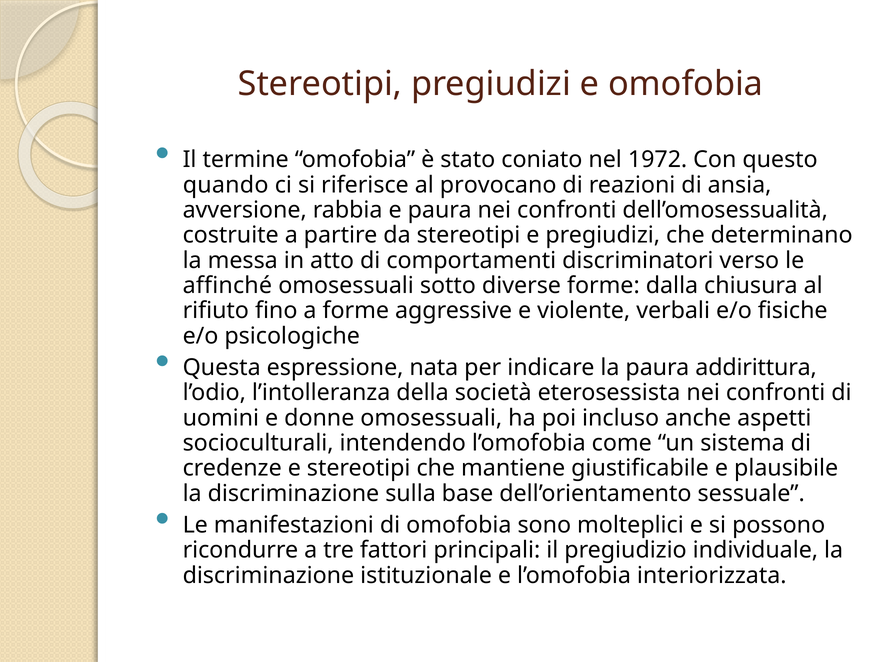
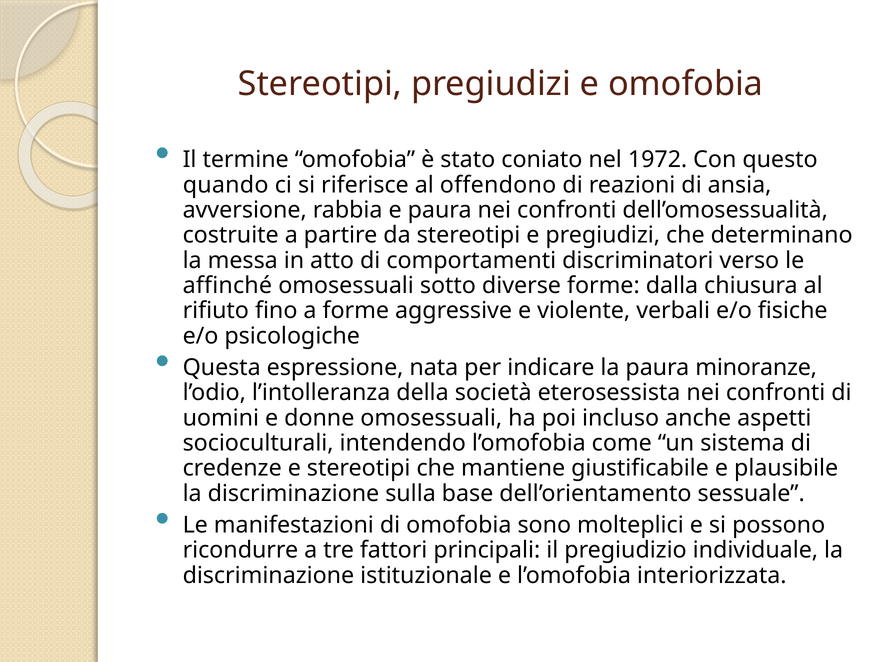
provocano: provocano -> offendono (498, 185)
addirittura: addirittura -> minoranze (756, 368)
